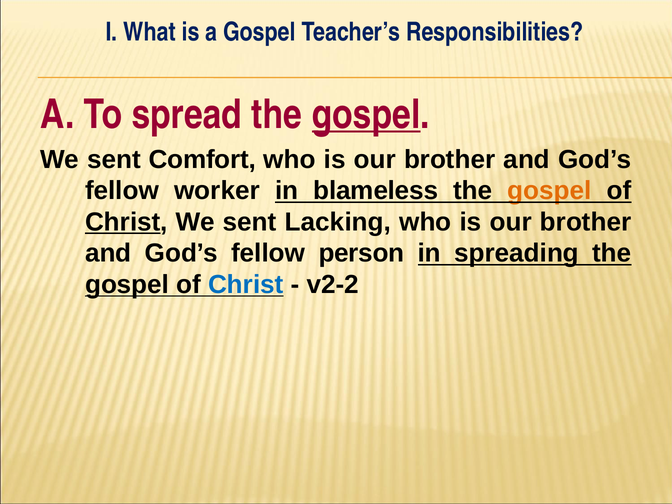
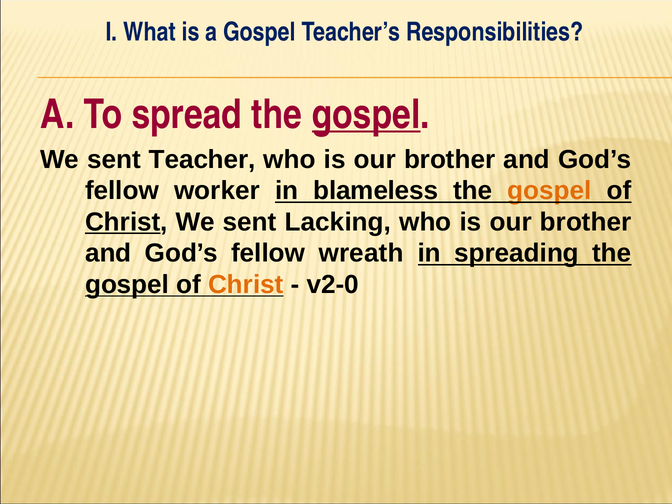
Comfort: Comfort -> Teacher (202, 159)
person: person -> wreath (361, 253)
Christ colour: blue -> orange (246, 285)
v2-2: v2-2 -> v2-0 (333, 285)
